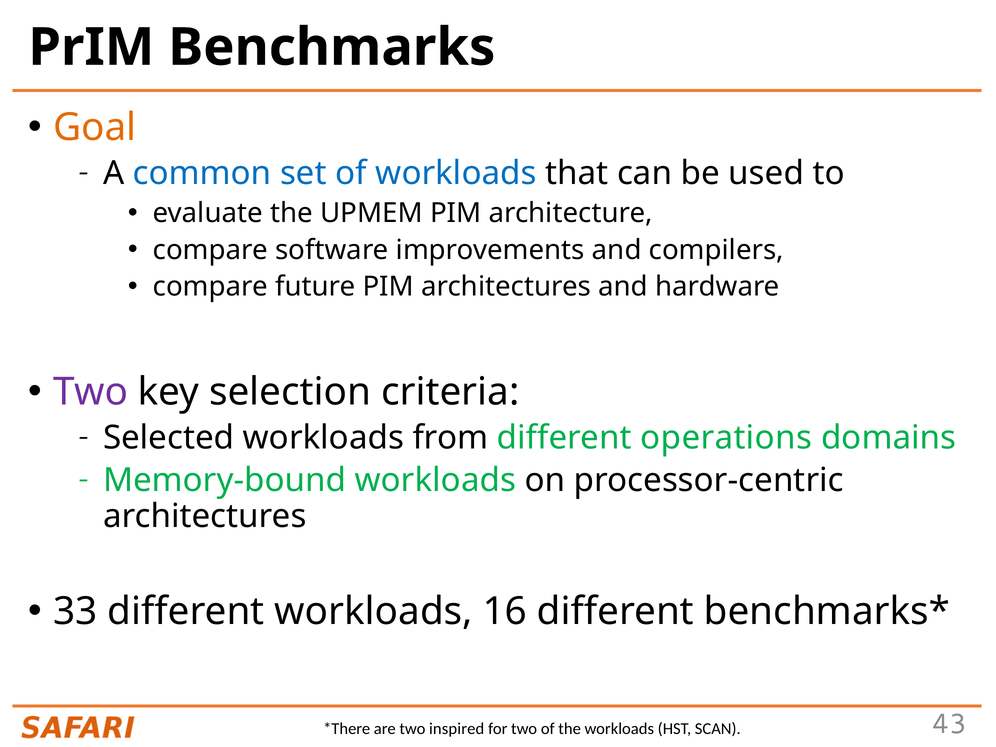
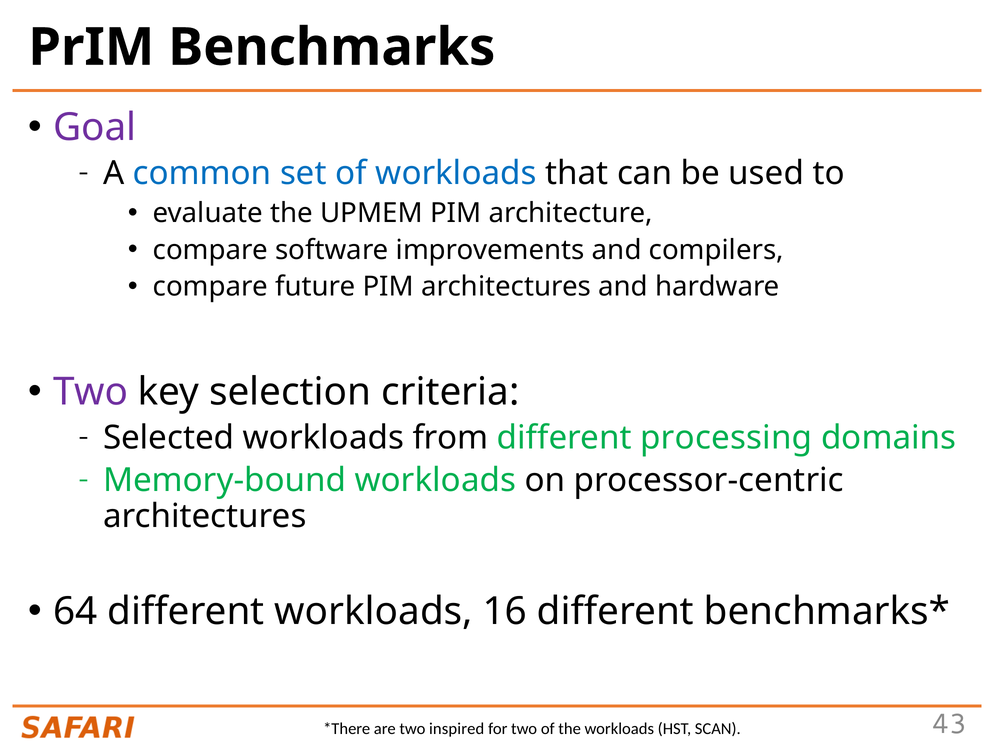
Goal colour: orange -> purple (95, 128)
operations: operations -> processing (726, 438)
33: 33 -> 64 (75, 612)
